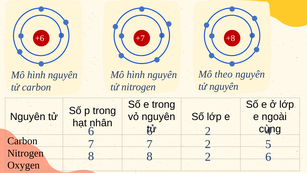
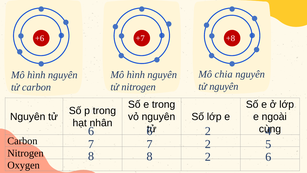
theo: theo -> chia (224, 74)
